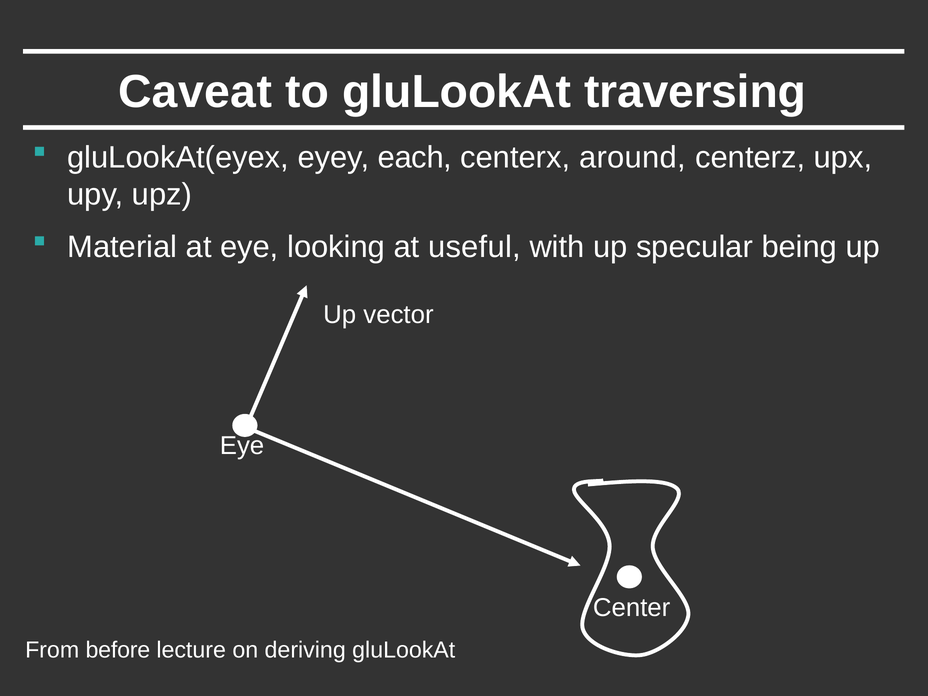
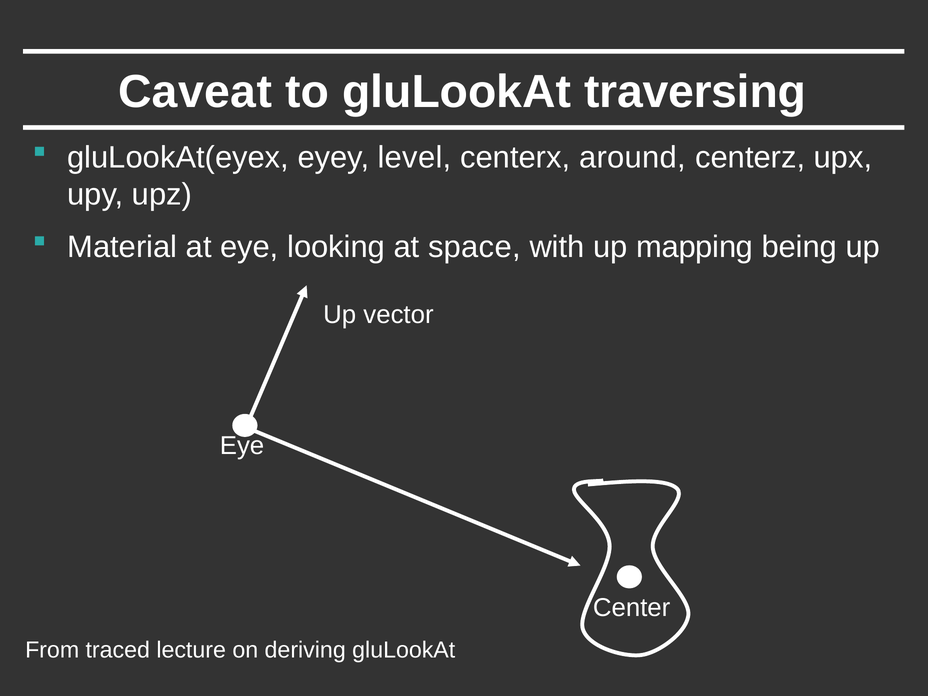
each: each -> level (415, 157)
useful: useful -> space (474, 247)
specular: specular -> mapping (695, 247)
before: before -> traced (118, 650)
